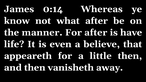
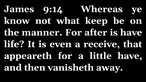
0:14: 0:14 -> 9:14 (53, 9)
what after: after -> keep (96, 21)
believe: believe -> receive (102, 44)
little then: then -> have (130, 56)
